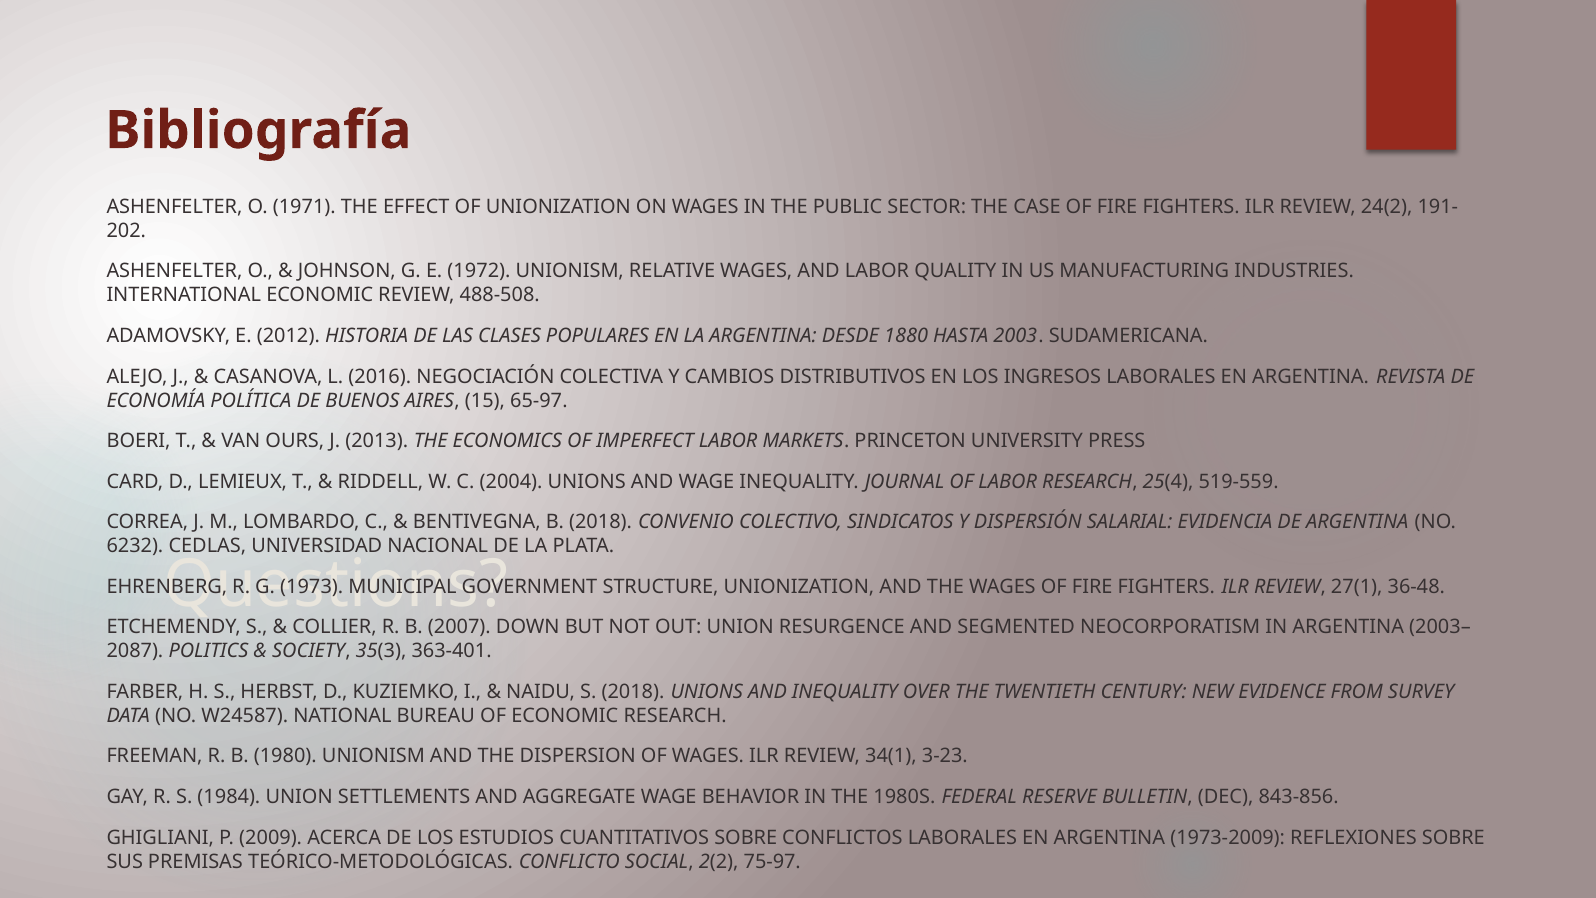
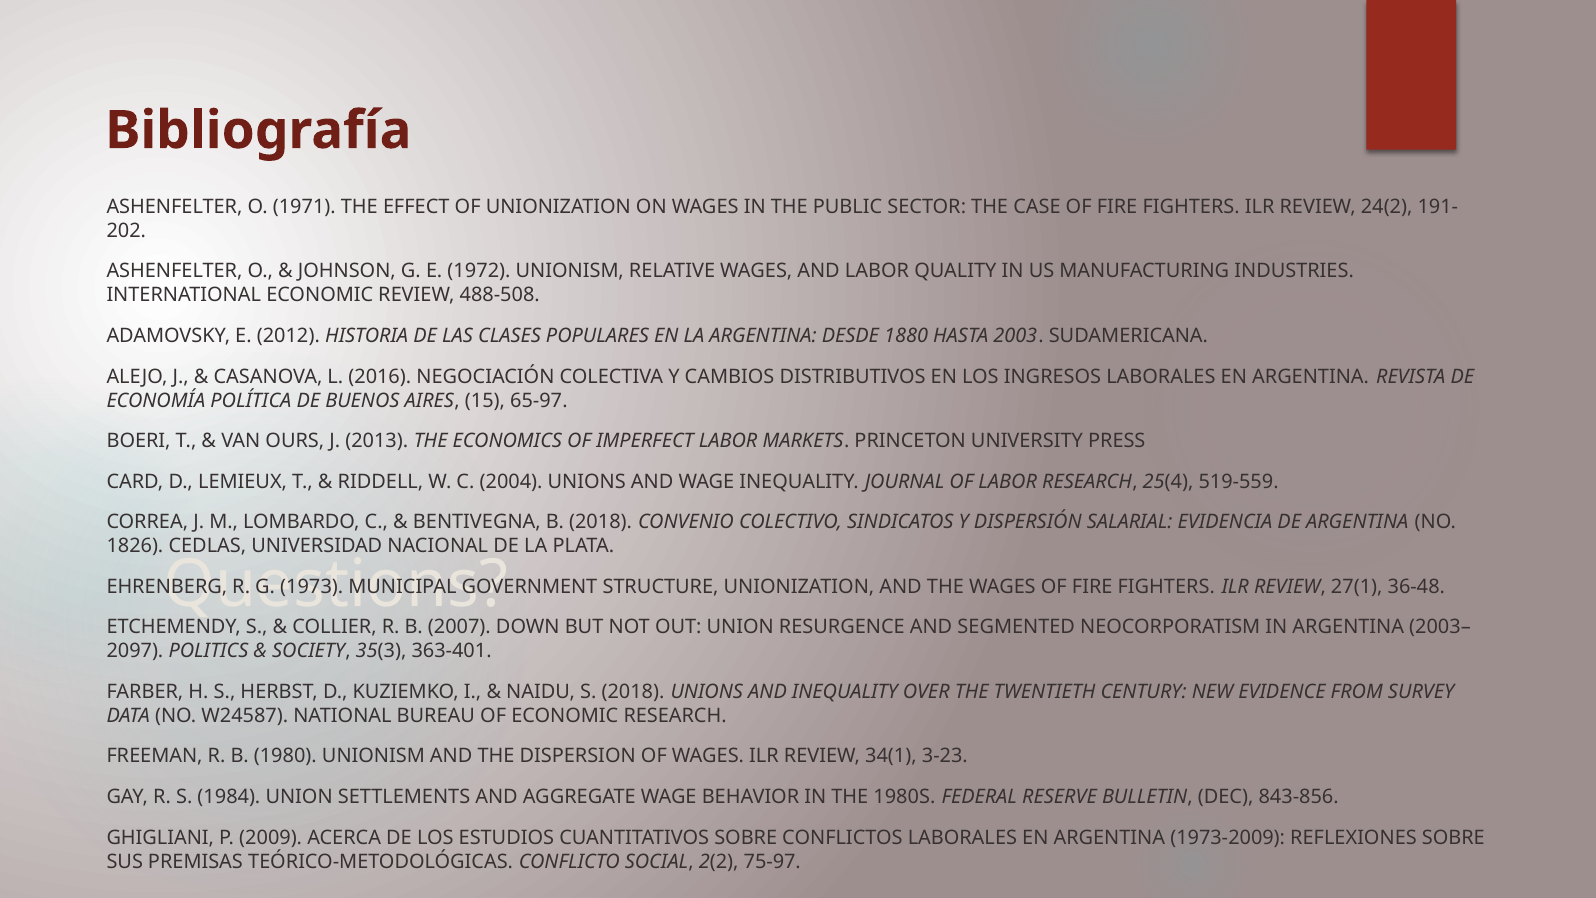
6232: 6232 -> 1826 (135, 546)
2087: 2087 -> 2097 (135, 651)
